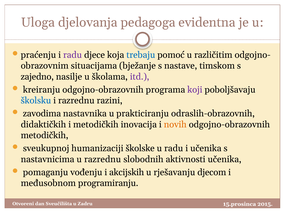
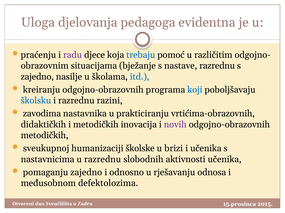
nastave timskom: timskom -> razrednu (217, 66)
itd colour: purple -> blue (140, 77)
koji colour: purple -> blue (195, 90)
odraslih-obrazovnih: odraslih-obrazovnih -> vrtićima-obrazovnih (213, 114)
novih colour: orange -> purple (175, 125)
u radu: radu -> brizi (174, 149)
pomaganju vođenju: vođenju -> zajedno (86, 173)
akcijskih: akcijskih -> odnosno (127, 173)
djecom: djecom -> odnosa (212, 173)
programiranju: programiranju -> defektolozima (108, 184)
